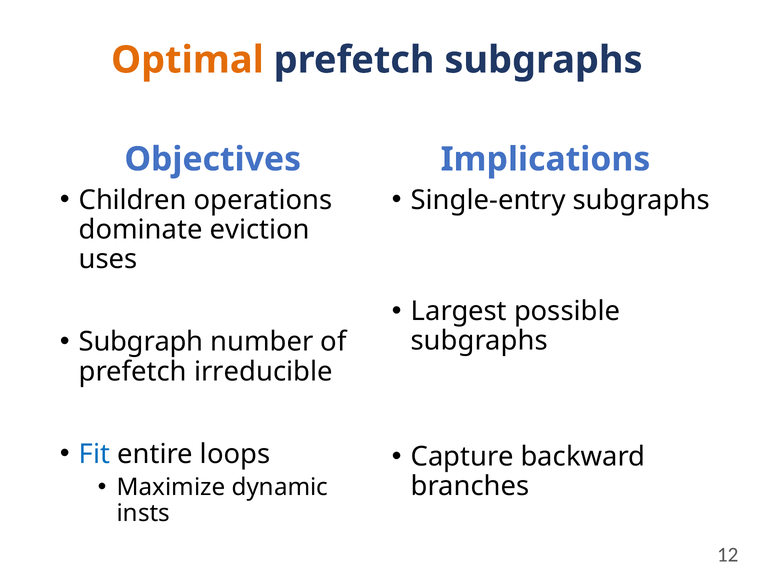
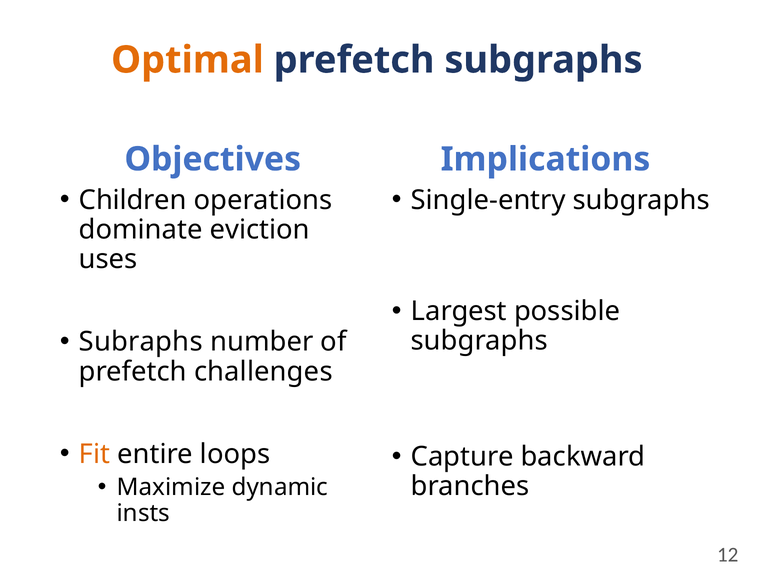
Subgraph: Subgraph -> Subraphs (141, 342)
irreducible: irreducible -> challenges (263, 372)
Fit colour: blue -> orange (94, 454)
